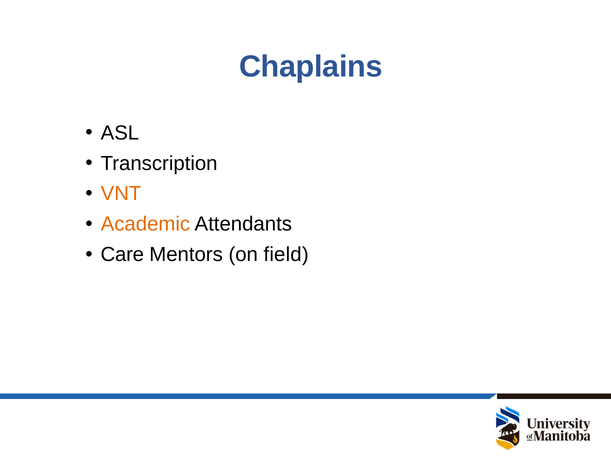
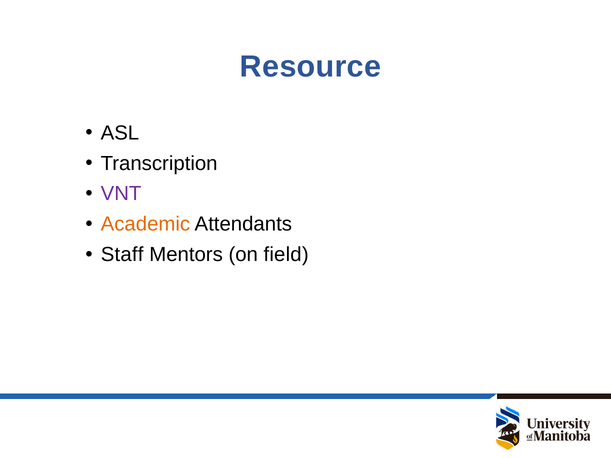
Chaplains: Chaplains -> Resource (311, 67)
VNT colour: orange -> purple (121, 194)
Care: Care -> Staff (122, 255)
